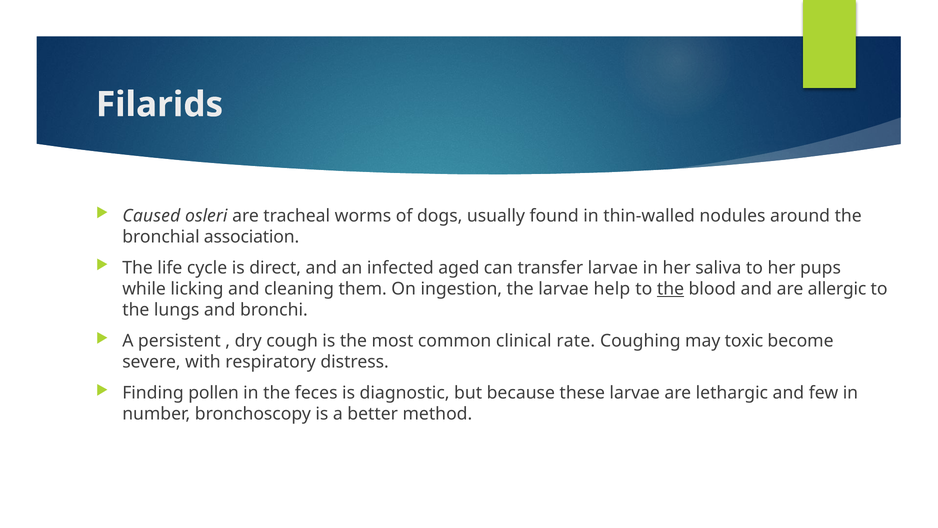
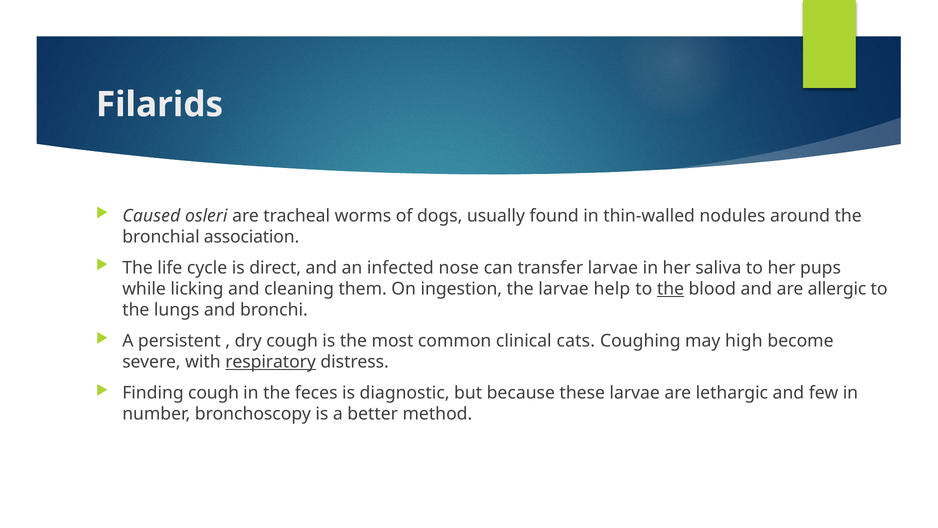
aged: aged -> nose (459, 268)
rate: rate -> cats (576, 341)
toxic: toxic -> high (744, 341)
respiratory underline: none -> present (271, 362)
Finding pollen: pollen -> cough (214, 393)
